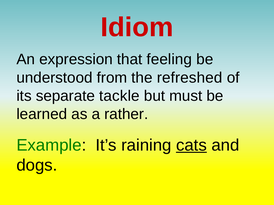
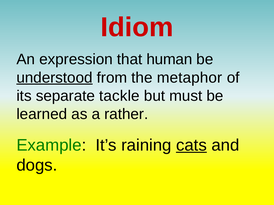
feeling: feeling -> human (169, 60)
understood underline: none -> present (54, 78)
refreshed: refreshed -> metaphor (190, 78)
